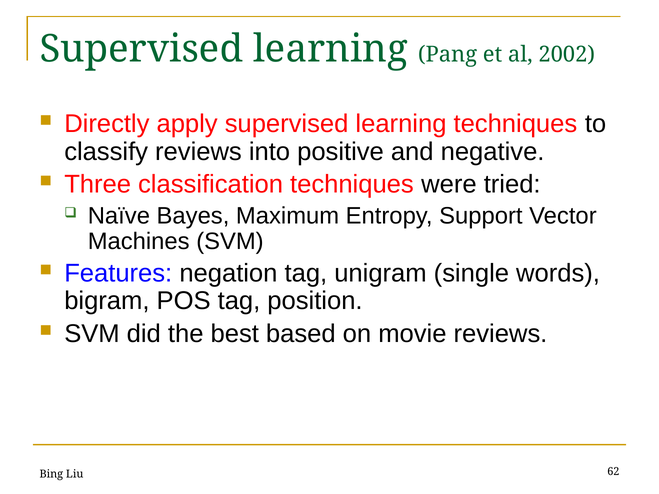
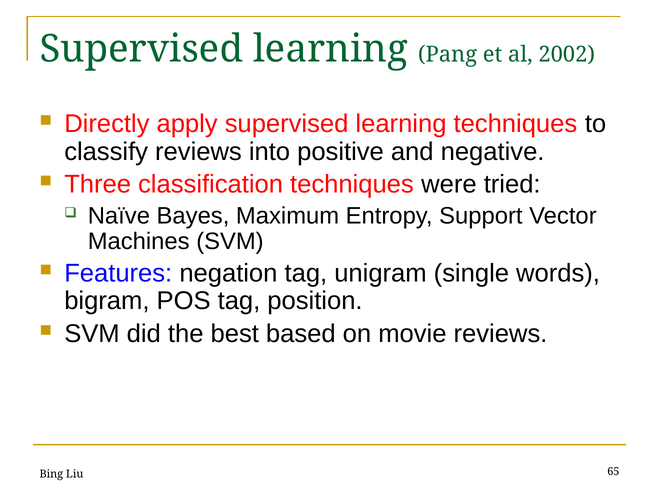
62: 62 -> 65 (613, 472)
